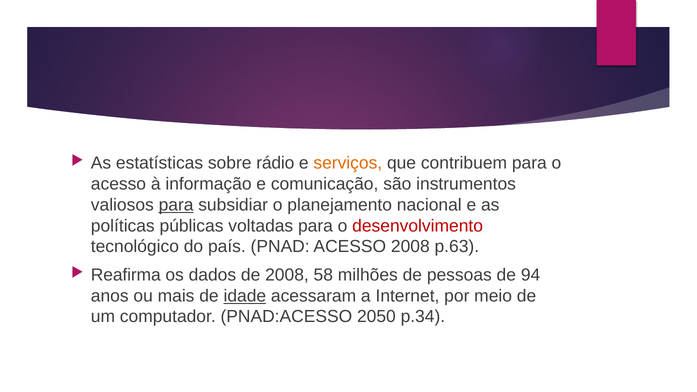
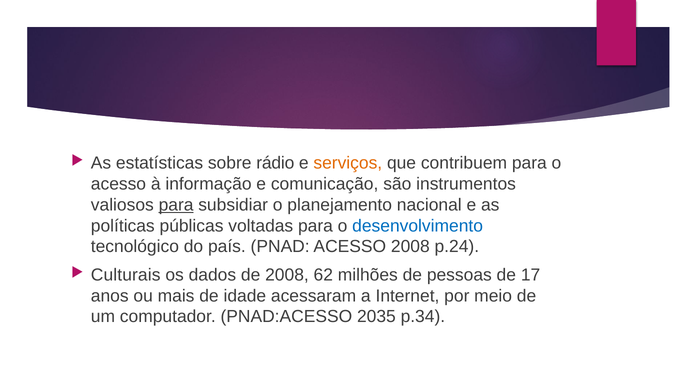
desenvolvimento colour: red -> blue (418, 226)
p.63: p.63 -> p.24 (457, 247)
Reafirma: Reafirma -> Culturais (126, 275)
58: 58 -> 62 (323, 275)
94: 94 -> 17 (531, 275)
idade underline: present -> none (245, 296)
2050: 2050 -> 2035 (376, 317)
